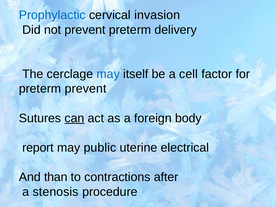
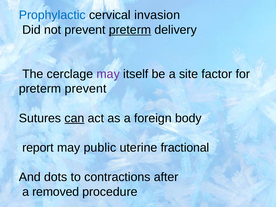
preterm underline: none -> present (130, 30)
may colour: blue -> purple (108, 74)
cell: cell -> site (189, 74)
electrical: electrical -> fractional (185, 148)
than: than -> dots (56, 177)
stenosis: stenosis -> removed (56, 192)
